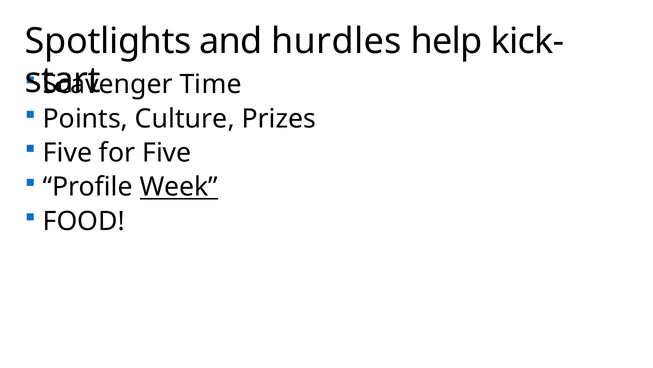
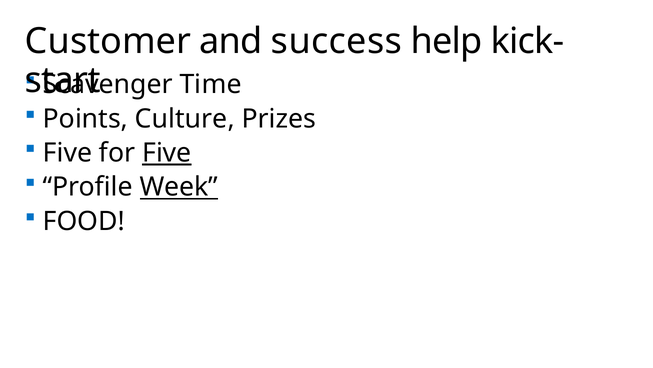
Spotlights: Spotlights -> Customer (108, 41)
hurdles: hurdles -> success (336, 41)
Five underline: none -> present (167, 153)
